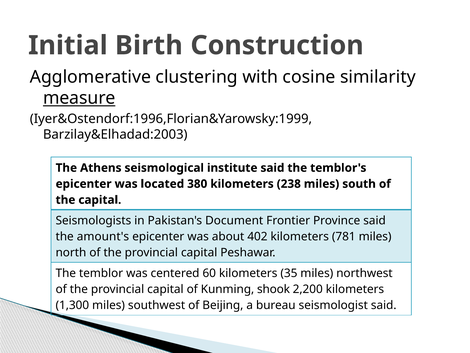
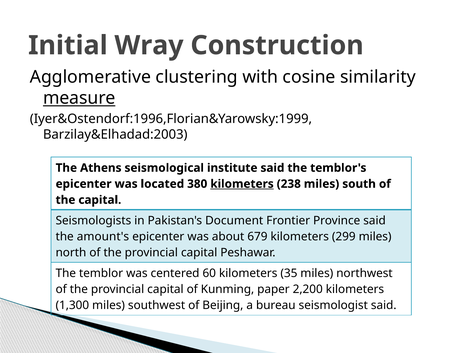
Birth: Birth -> Wray (149, 45)
kilometers underline: none -> present (242, 184)
402: 402 -> 679 (257, 236)
781: 781 -> 299 (344, 236)
shook: shook -> paper (273, 289)
